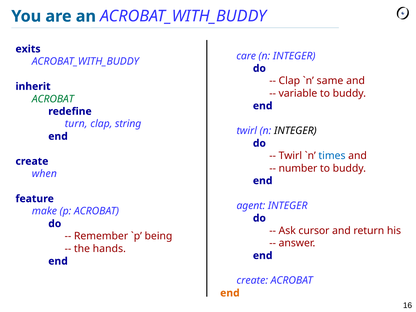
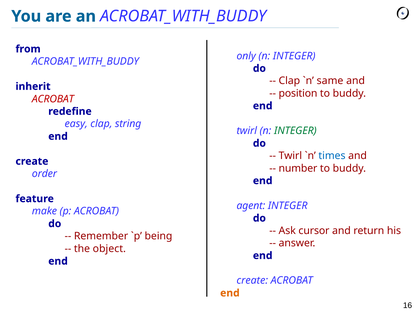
exits: exits -> from (28, 49)
care: care -> only (246, 56)
variable: variable -> position (298, 93)
ACROBAT colour: green -> red (53, 99)
turn: turn -> easy (76, 124)
INTEGER colour: black -> green (295, 131)
when: when -> order (44, 174)
hands: hands -> object (109, 249)
